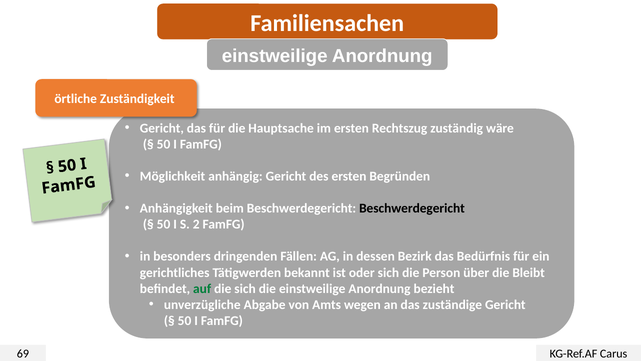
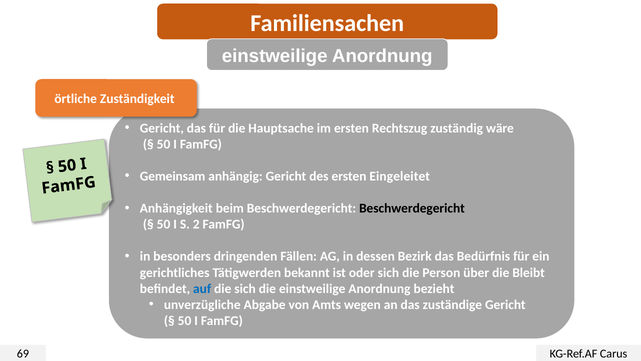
Möglichkeit: Möglichkeit -> Gemeinsam (173, 176)
Begründen: Begründen -> Eingeleitet (400, 176)
auf colour: green -> blue (202, 288)
